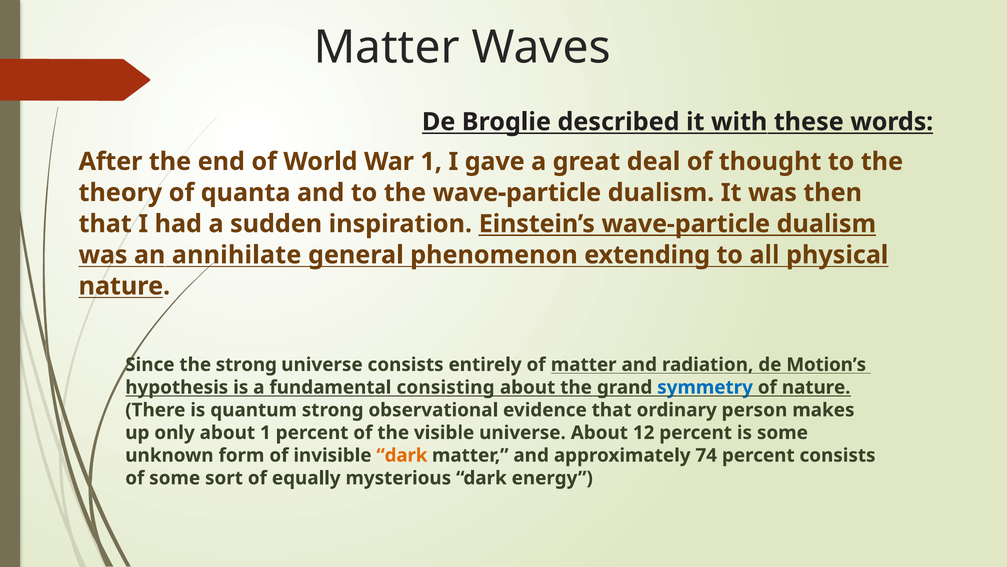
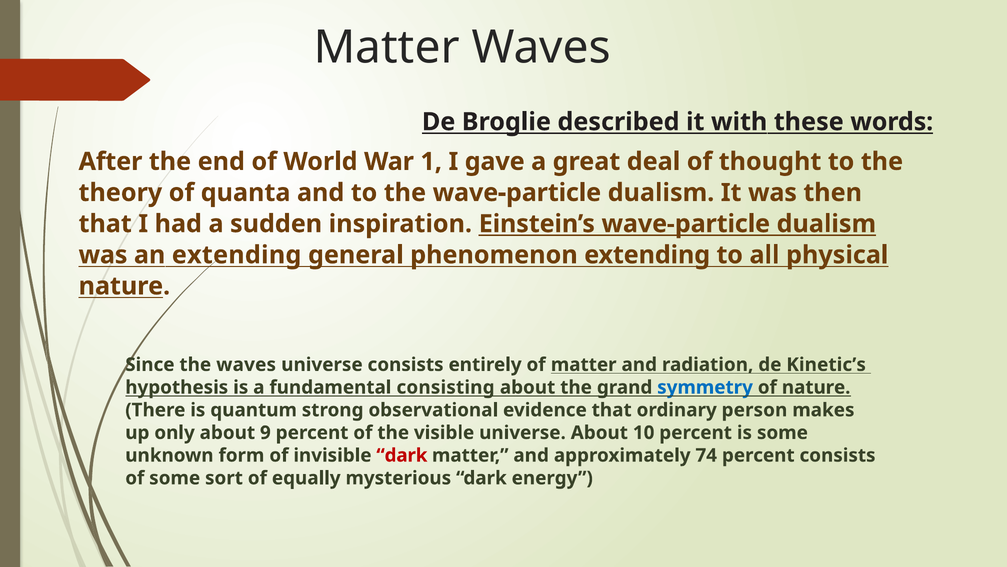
an annihilate: annihilate -> extending (237, 255)
the strong: strong -> waves (246, 364)
Motion’s: Motion’s -> Kinetic’s (826, 364)
about 1: 1 -> 9 (265, 432)
12: 12 -> 10 (644, 432)
dark colour: orange -> red (402, 455)
